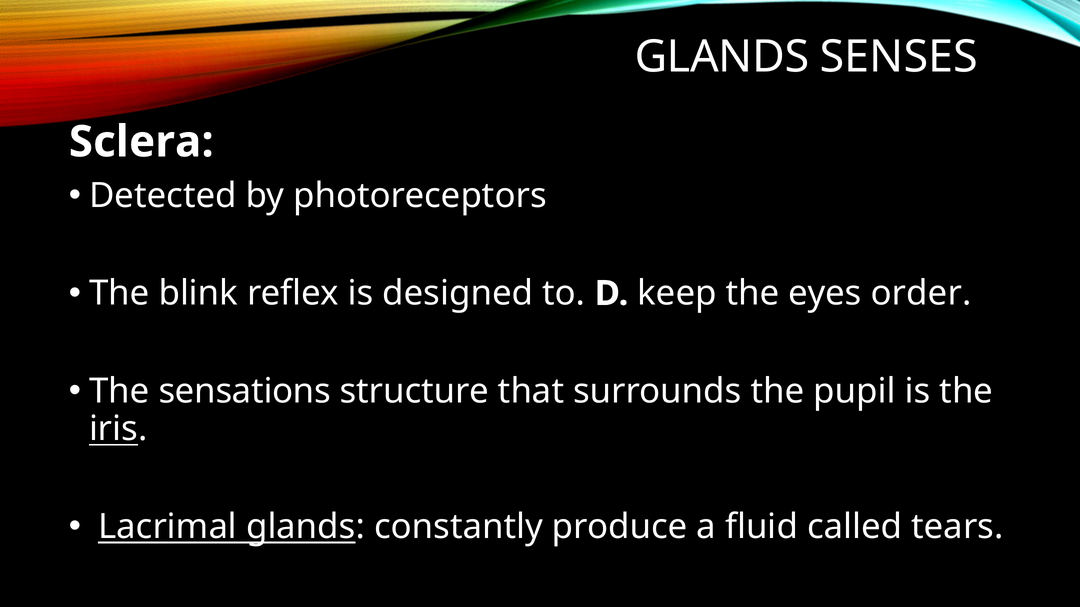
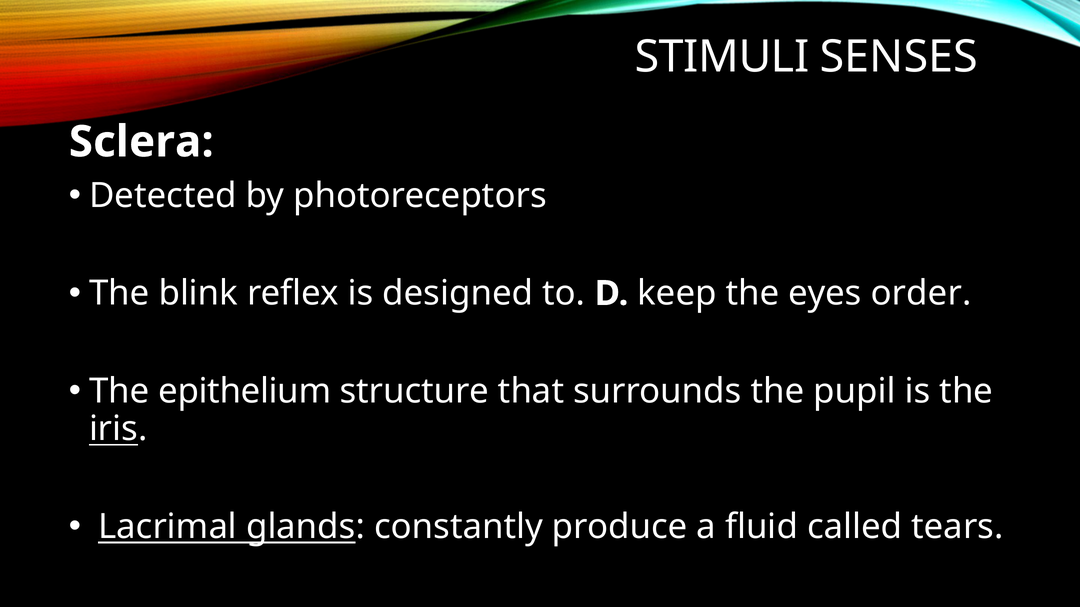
GLANDS: GLANDS -> STIMULI (722, 57)
sensations: sensations -> epithelium (245, 392)
